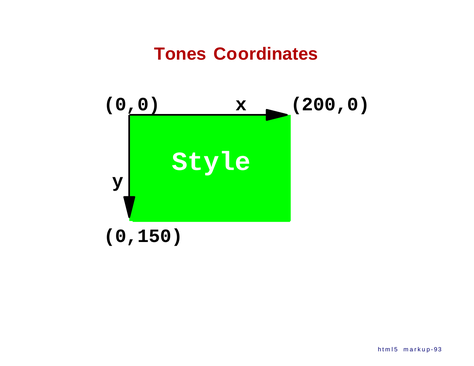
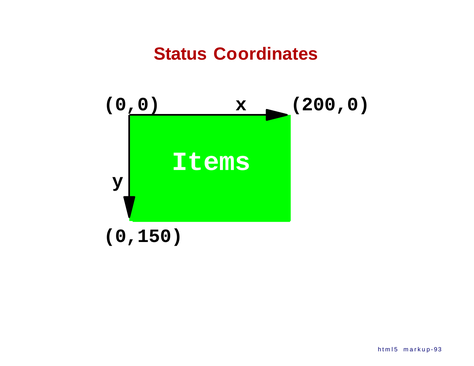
Tones: Tones -> Status (180, 54)
Style: Style -> Items (211, 162)
